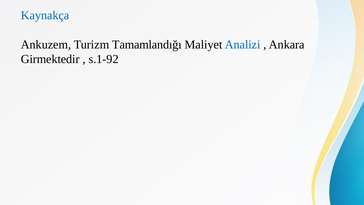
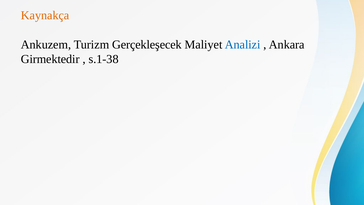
Kaynakça colour: blue -> orange (45, 15)
Tamamlandığı: Tamamlandığı -> Gerçekleşecek (147, 45)
s.1-92: s.1-92 -> s.1-38 (104, 59)
